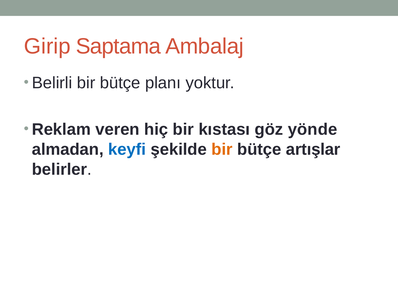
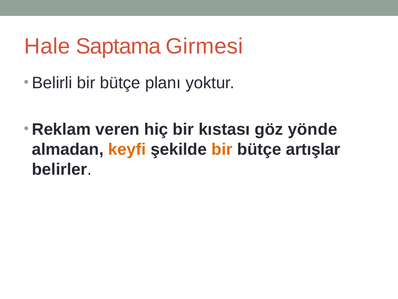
Girip: Girip -> Hale (47, 46)
Ambalaj: Ambalaj -> Girmesi (204, 46)
keyfi colour: blue -> orange (127, 149)
